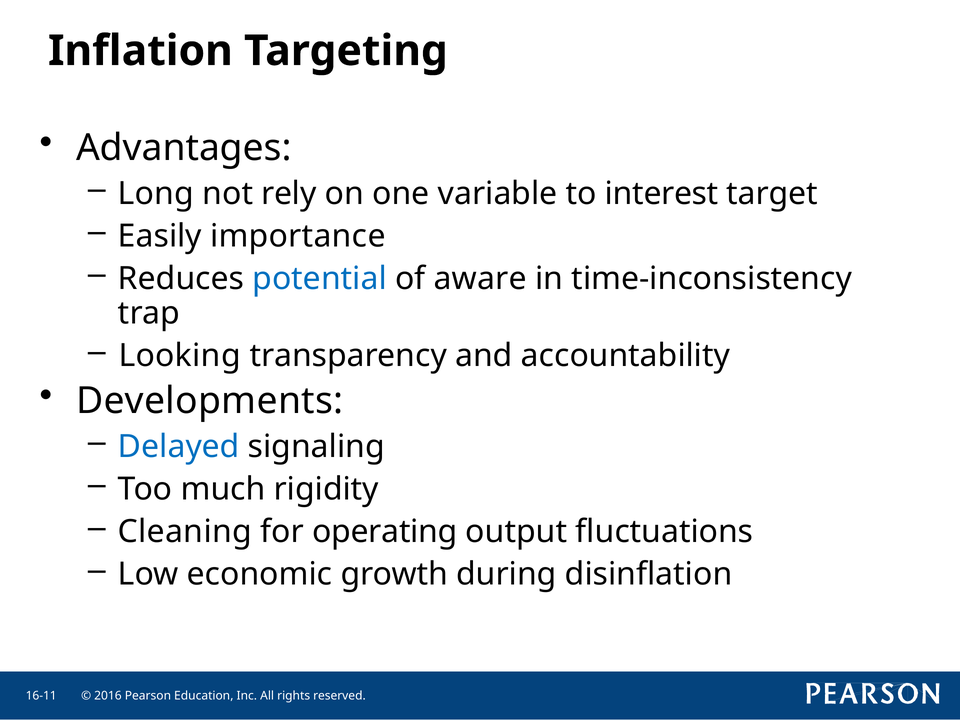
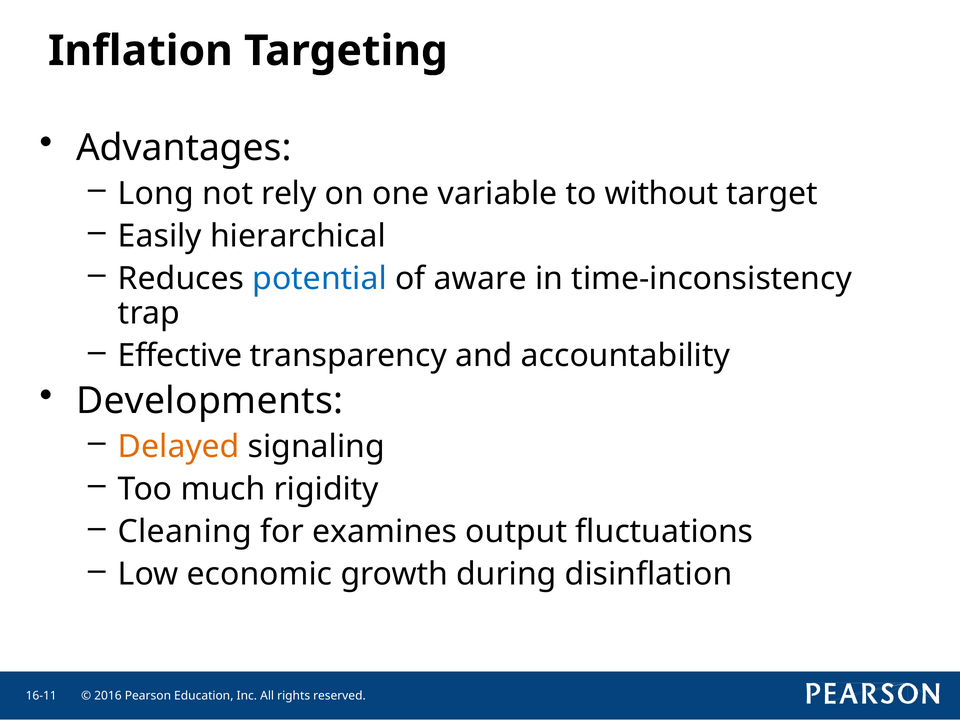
interest: interest -> without (662, 193)
importance: importance -> hierarchical (298, 236)
Looking: Looking -> Effective (180, 356)
Delayed colour: blue -> orange (179, 447)
operating: operating -> examines (385, 532)
